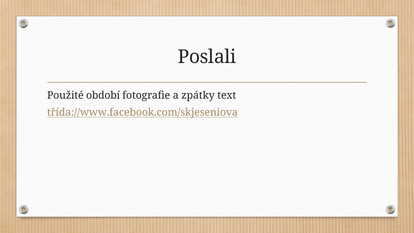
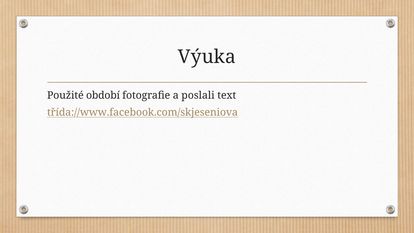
Poslali: Poslali -> Výuka (207, 57)
zpátky: zpátky -> poslali (198, 95)
